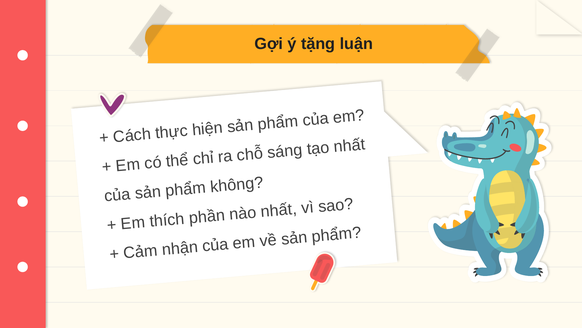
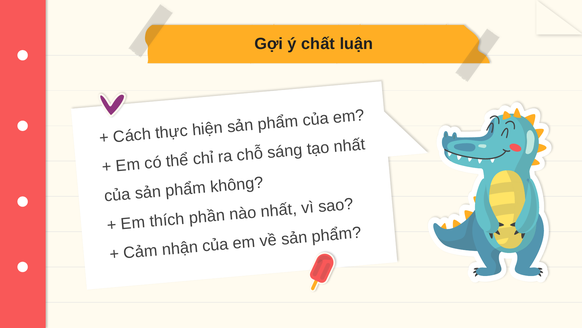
tặng: tặng -> chất (318, 44)
